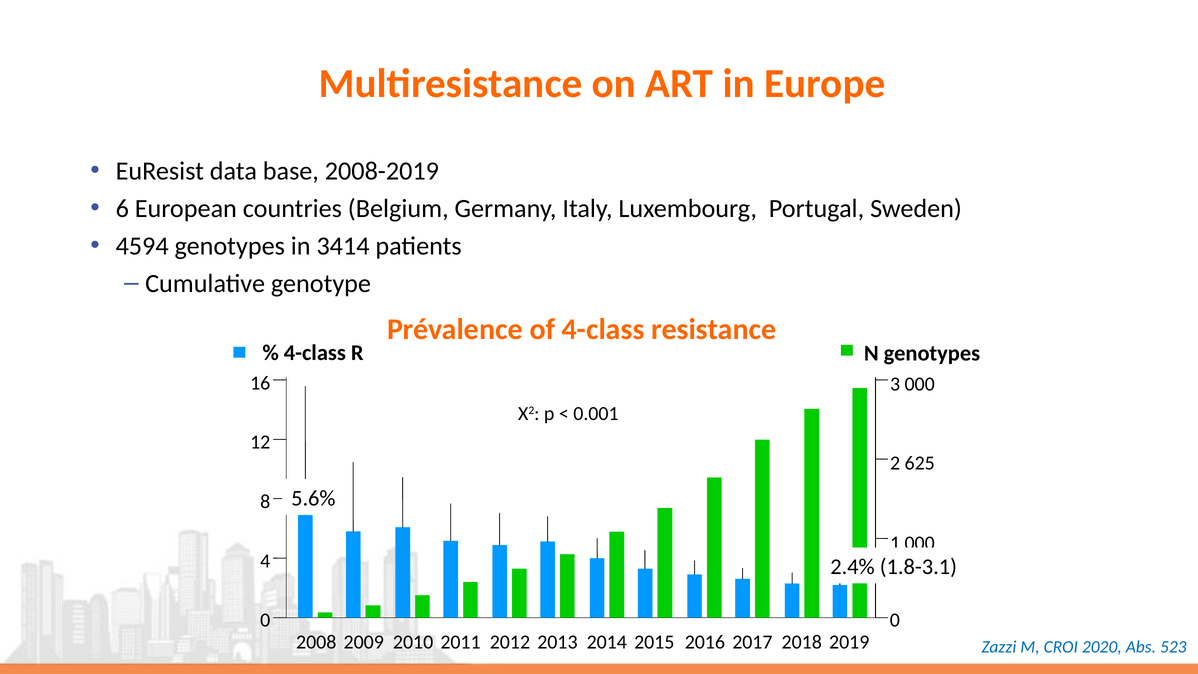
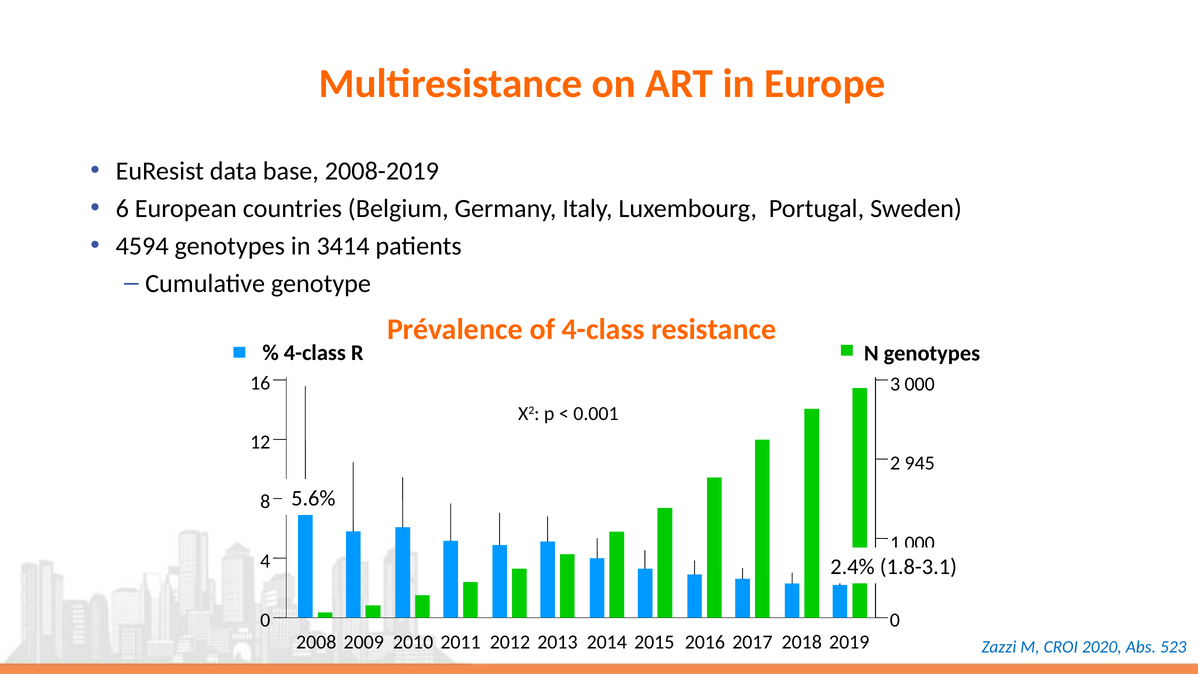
625: 625 -> 945 (920, 463)
